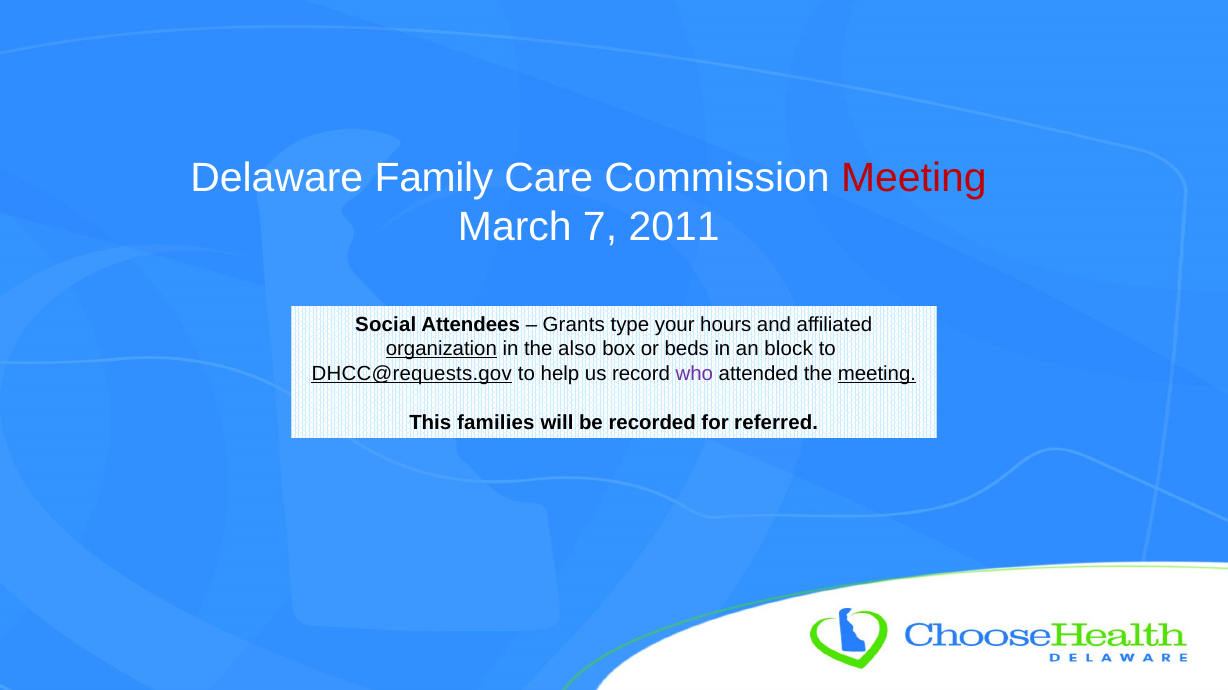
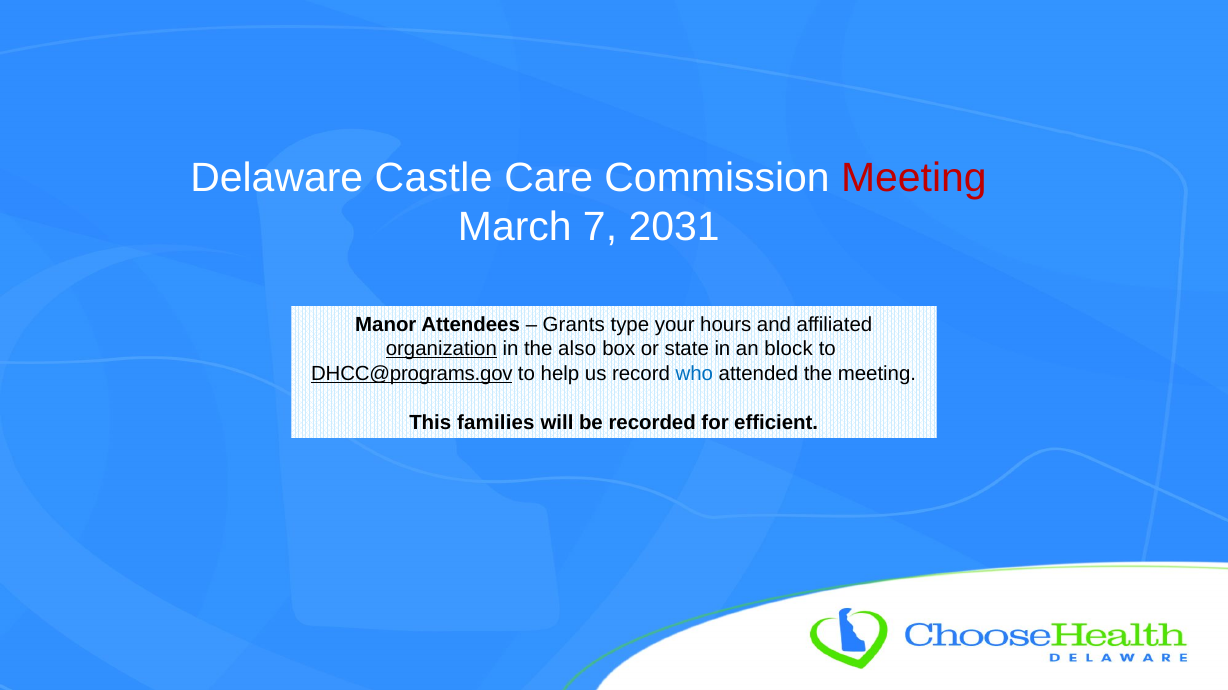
Family: Family -> Castle (434, 178)
2011: 2011 -> 2031 (674, 227)
Social: Social -> Manor (386, 325)
beds: beds -> state (687, 349)
DHCC@requests.gov: DHCC@requests.gov -> DHCC@programs.gov (412, 374)
who colour: purple -> blue (694, 374)
meeting underline: present -> none (877, 374)
referred: referred -> efficient (776, 423)
